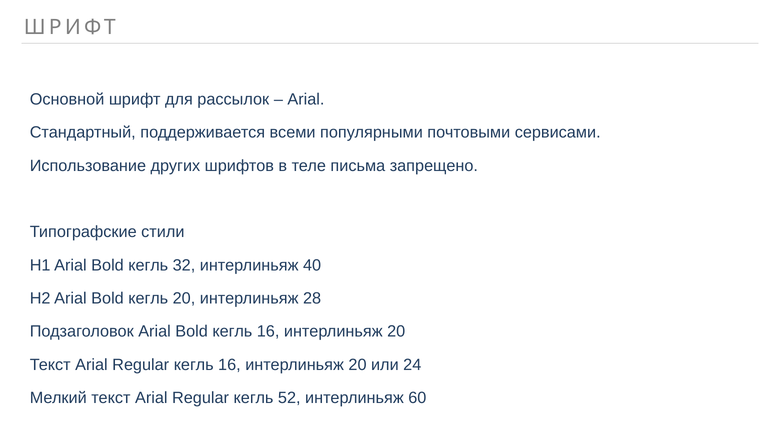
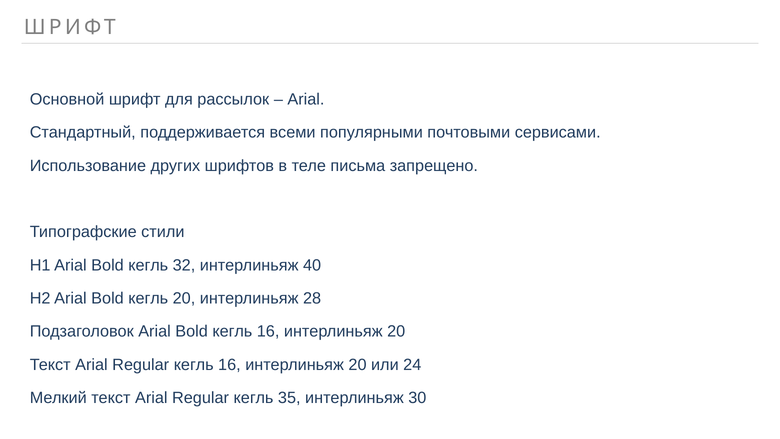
52: 52 -> 35 (289, 398)
60: 60 -> 30 (417, 398)
